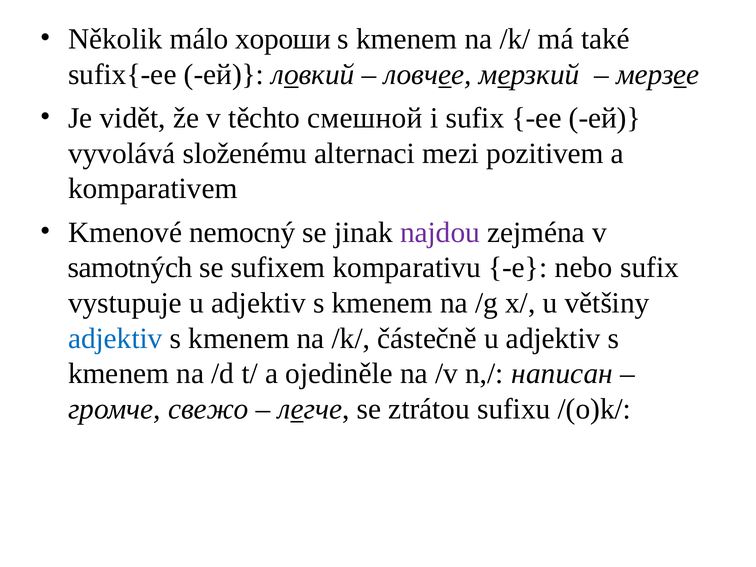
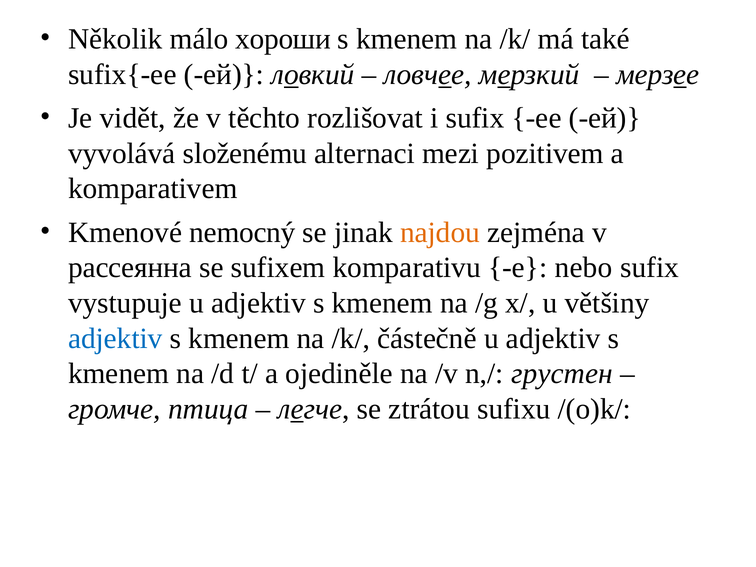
смешной: смешной -> rozlišovat (365, 118)
najdou colour: purple -> orange (440, 232)
samotných: samotných -> рассеянна (130, 268)
написан: написан -> грустен (562, 374)
свежо: свежо -> птица (208, 409)
